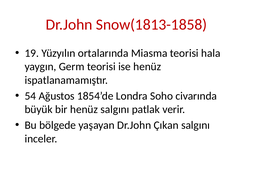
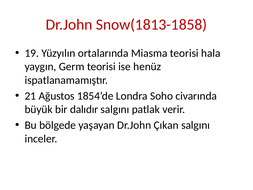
54: 54 -> 21 (30, 96)
bir henüz: henüz -> dalıdır (84, 109)
